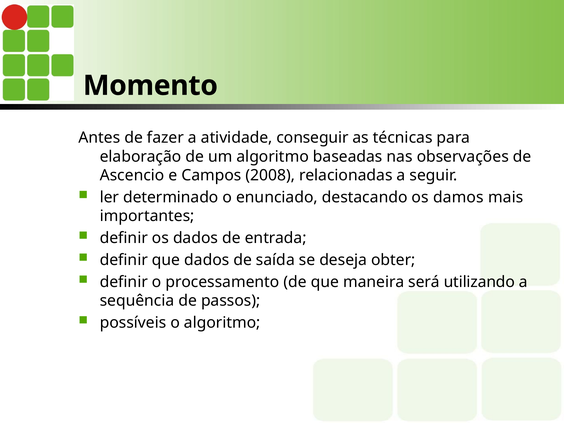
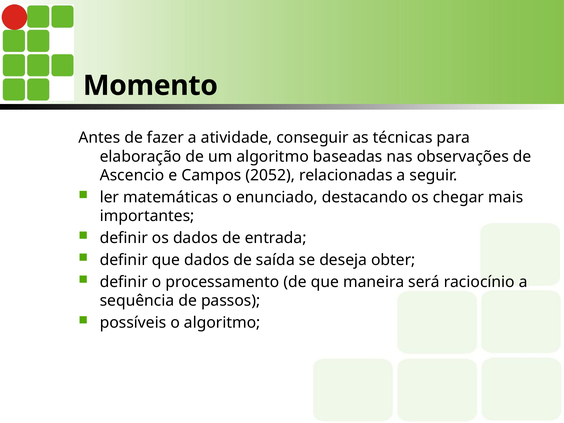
2008: 2008 -> 2052 (270, 175)
determinado: determinado -> matemáticas (171, 197)
damos: damos -> chegar (458, 197)
utilizando: utilizando -> raciocínio (479, 282)
